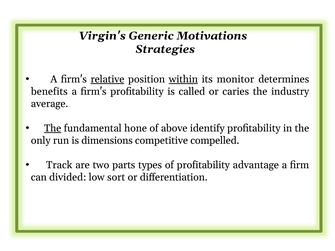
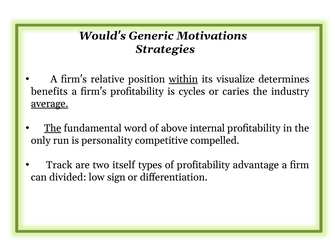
Virgin's: Virgin's -> Would's (102, 36)
relative underline: present -> none (107, 79)
monitor: monitor -> visualize (236, 79)
called: called -> cycles (192, 92)
average underline: none -> present (50, 104)
hone: hone -> word (136, 128)
identify: identify -> internal (207, 128)
dimensions: dimensions -> personality (107, 141)
parts: parts -> itself (124, 165)
sort: sort -> sign (116, 178)
